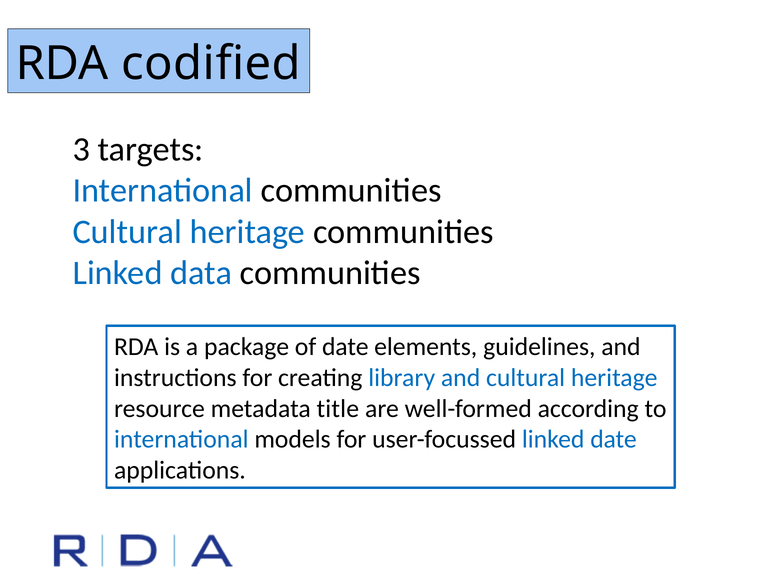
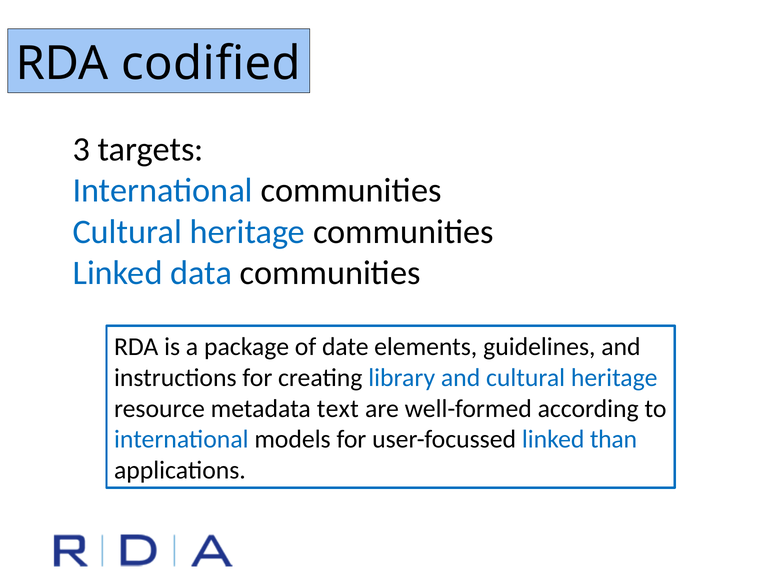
title: title -> text (338, 409)
linked date: date -> than (613, 439)
